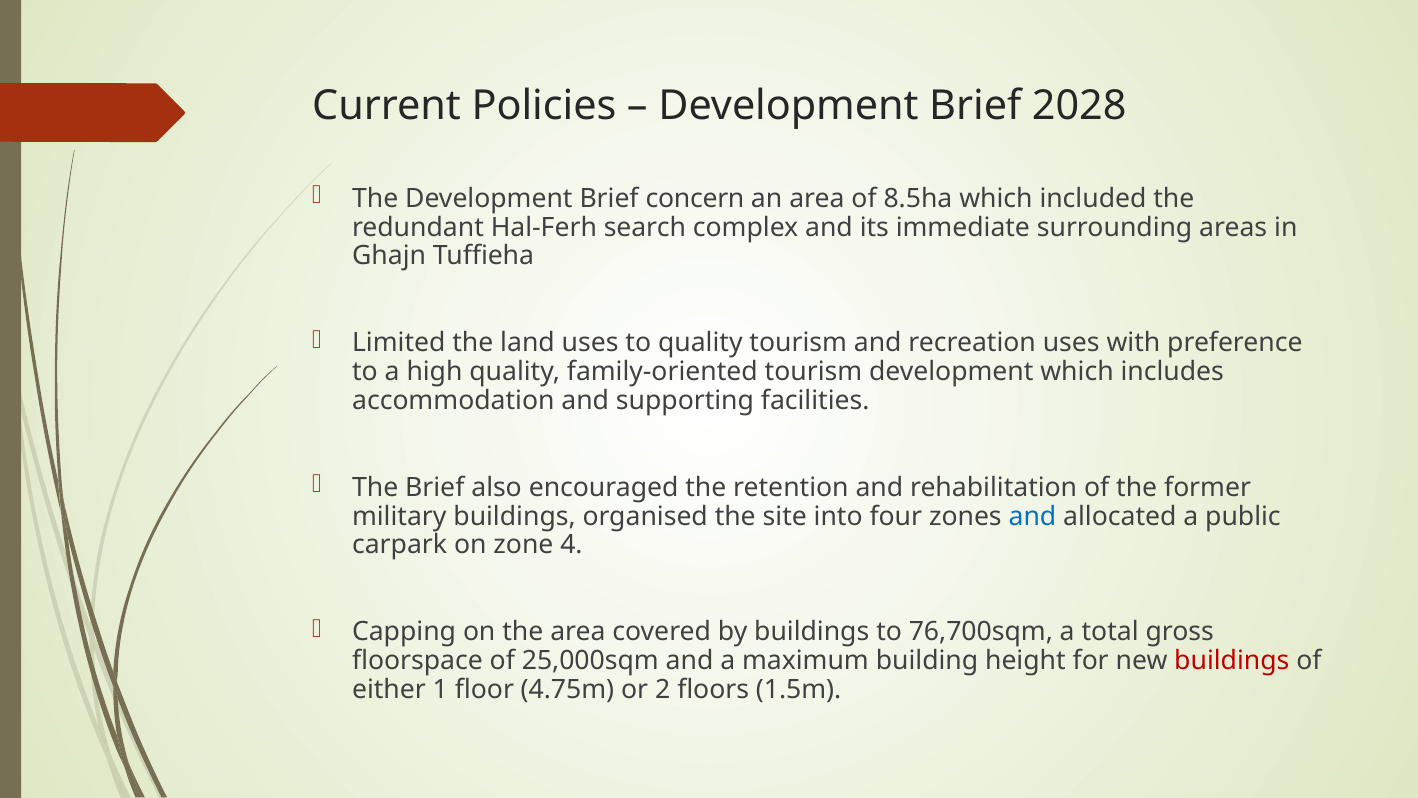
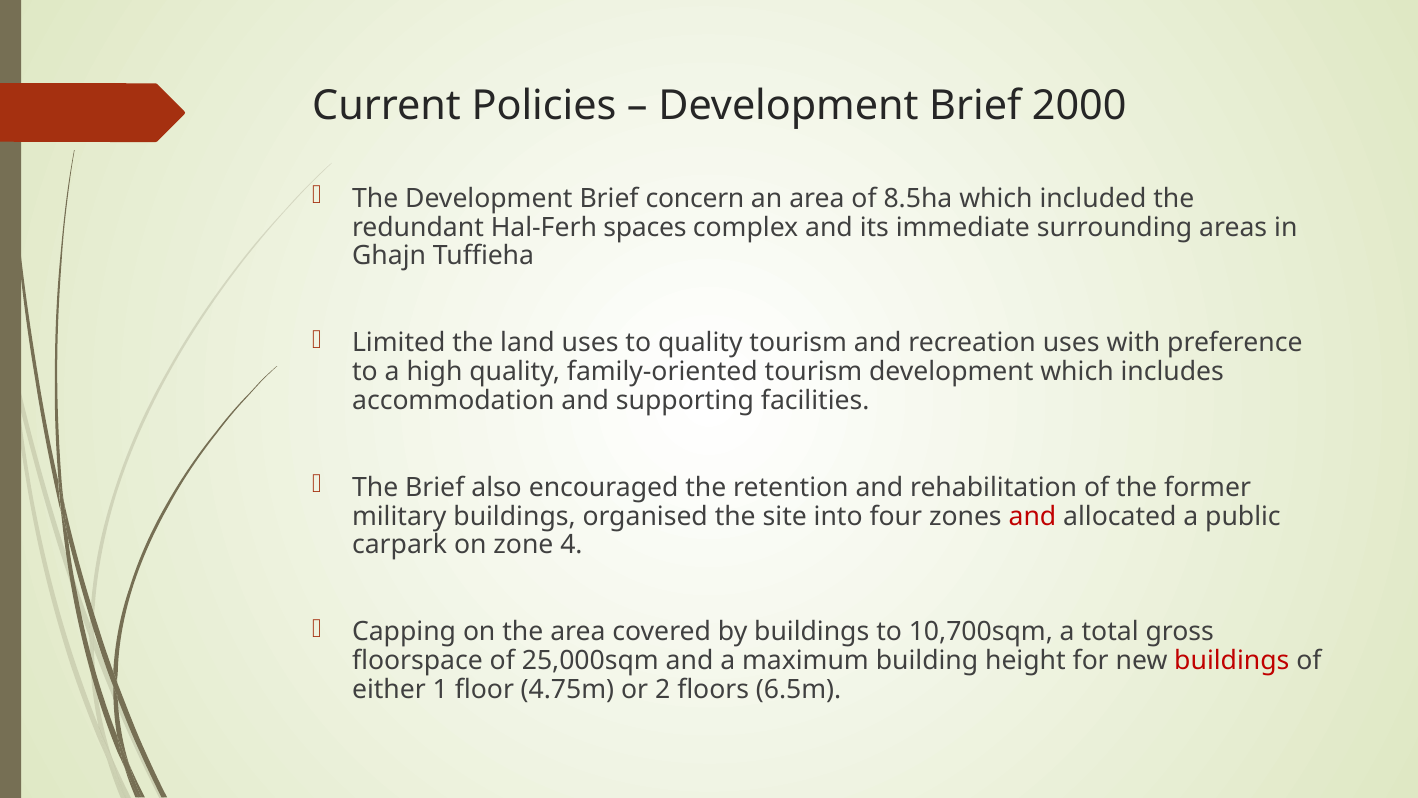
2028: 2028 -> 2000 (1079, 106)
search: search -> spaces (645, 227)
and colour: blue -> red (1032, 516)
76,700sqm: 76,700sqm -> 10,700sqm (981, 632)
1.5m: 1.5m -> 6.5m (799, 689)
